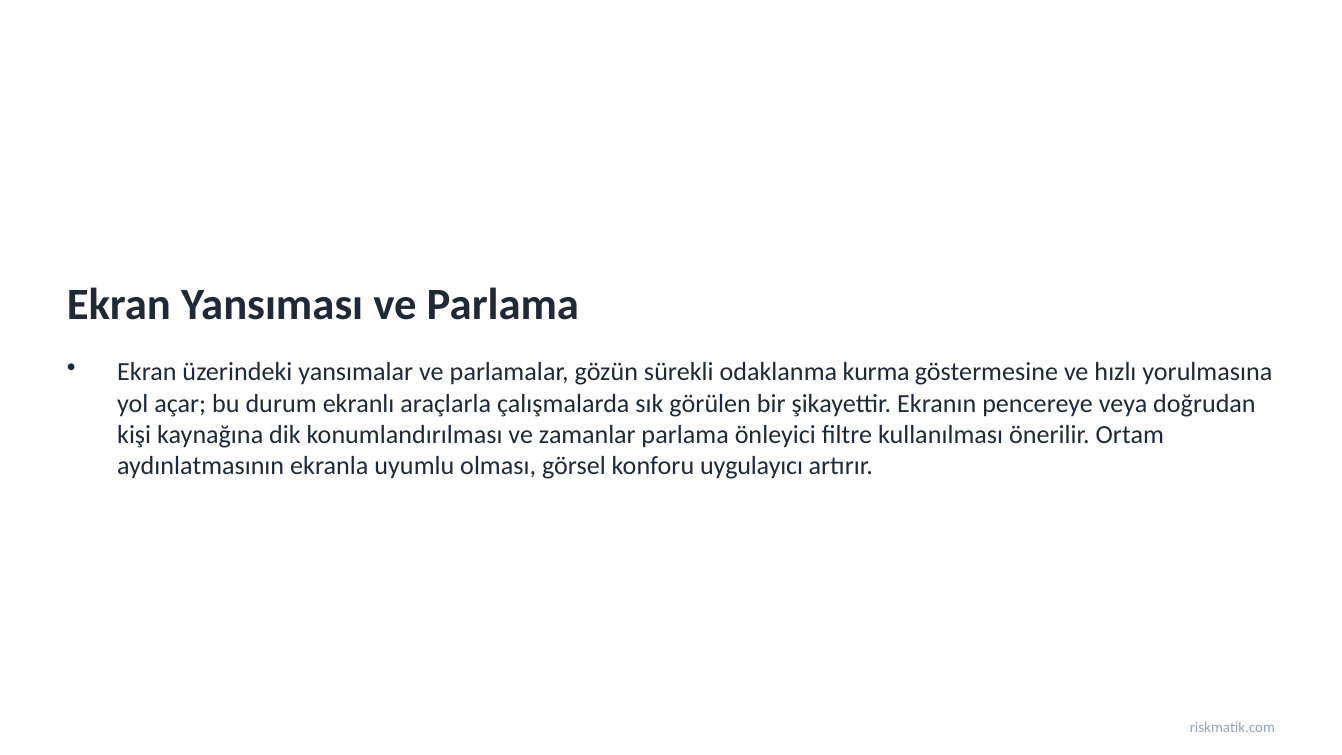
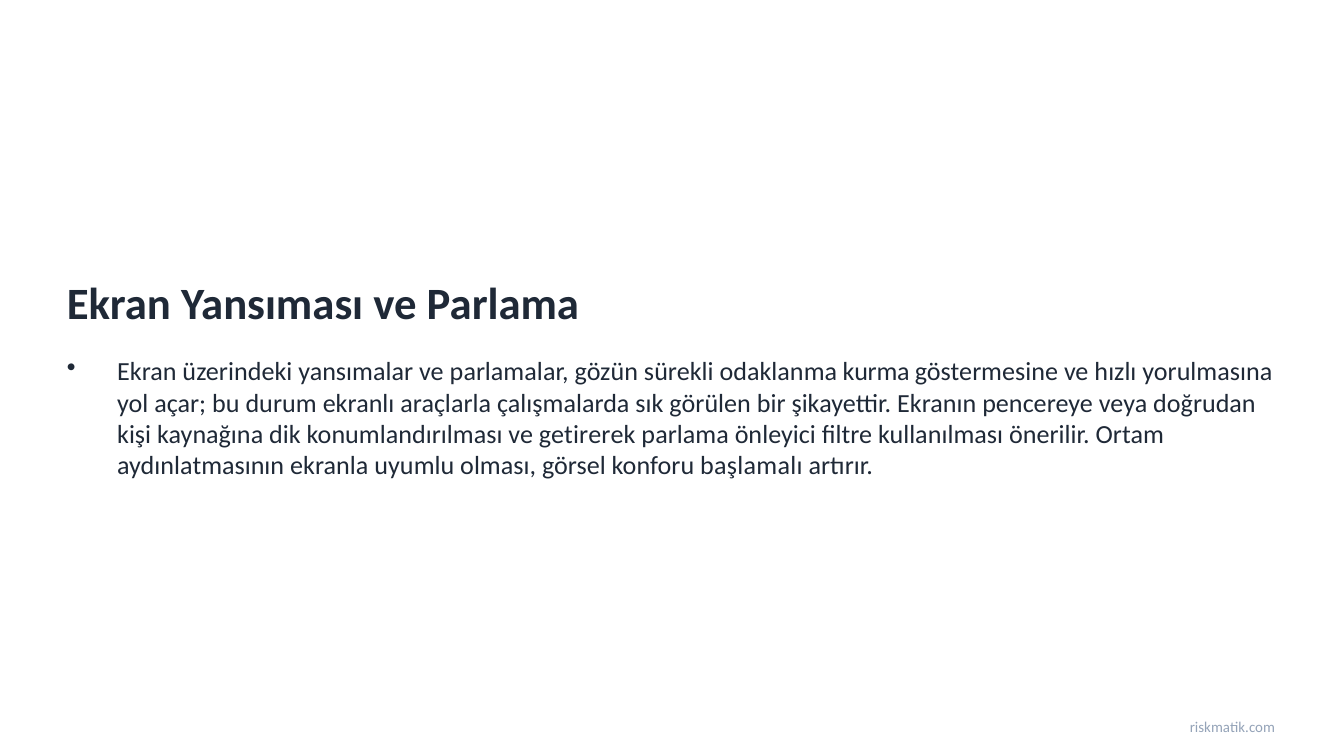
zamanlar: zamanlar -> getirerek (587, 435)
uygulayıcı: uygulayıcı -> başlamalı (751, 466)
